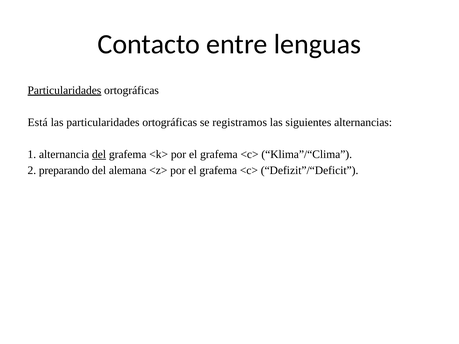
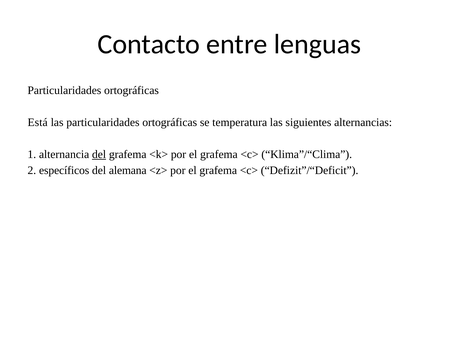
Particularidades underline: present -> none (64, 90)
registramos: registramos -> temperatura (240, 122)
preparando: preparando -> específicos (64, 171)
